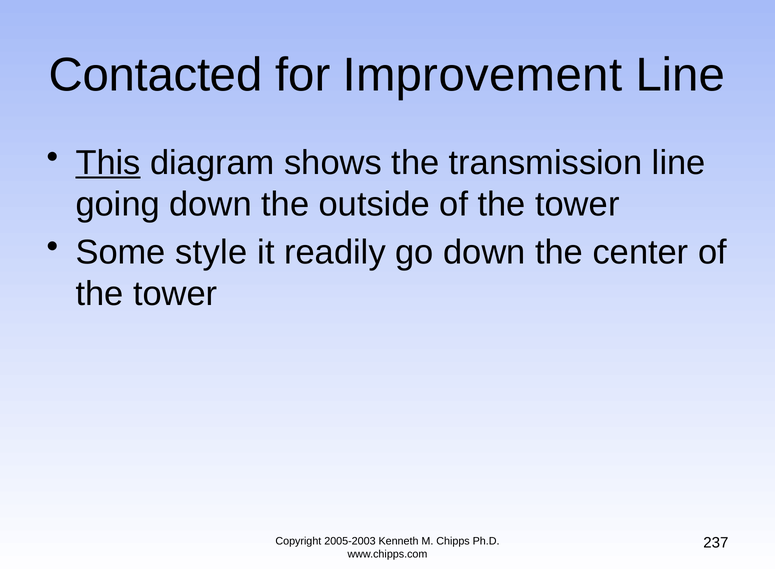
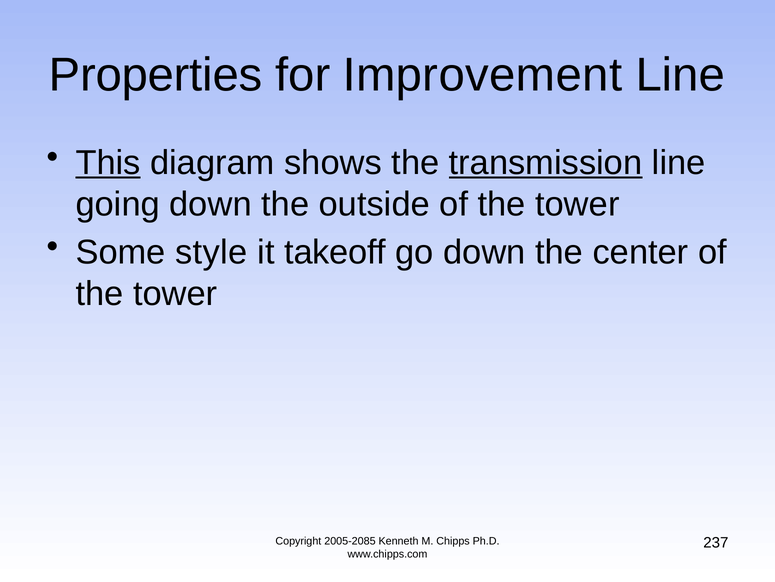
Contacted: Contacted -> Properties (156, 75)
transmission underline: none -> present (546, 163)
readily: readily -> takeoff (335, 252)
2005-2003: 2005-2003 -> 2005-2085 (350, 540)
